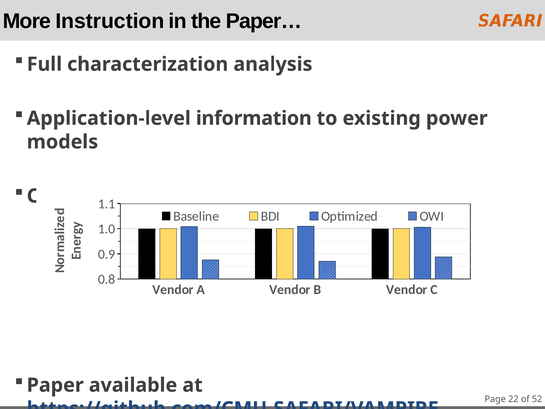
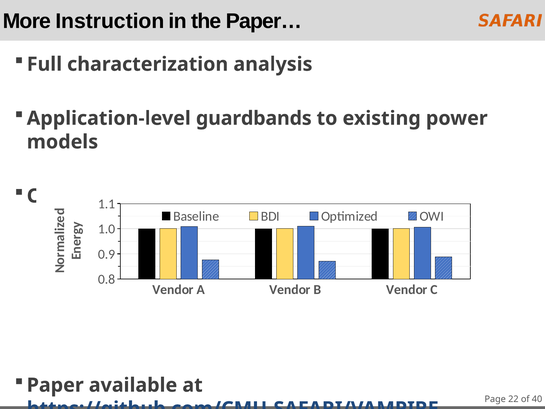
information: information -> guardbands (254, 118)
52: 52 -> 40 (537, 399)
